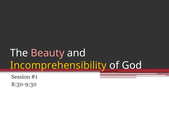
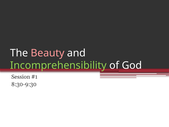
Incomprehensibility colour: yellow -> light green (58, 65)
